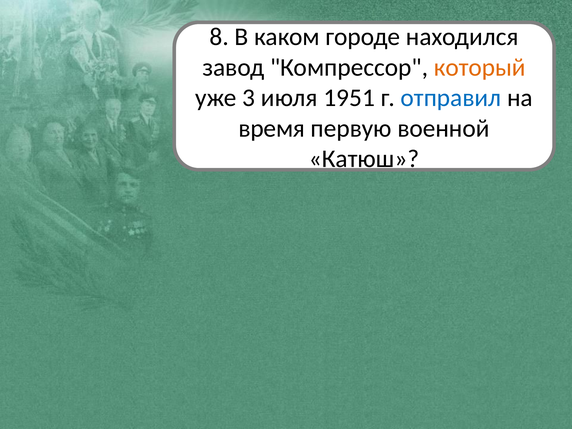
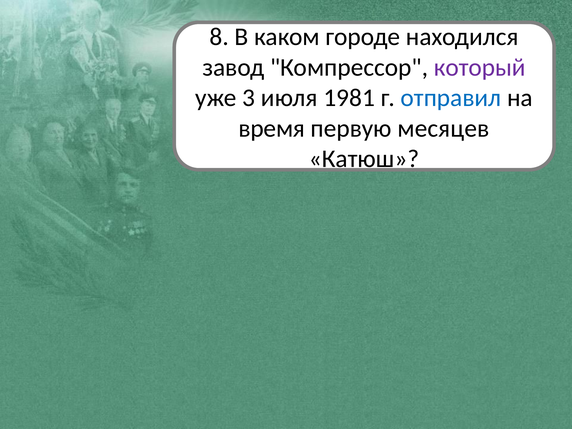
который colour: orange -> purple (480, 67)
1951: 1951 -> 1981 (349, 98)
военной: военной -> месяцев (443, 128)
